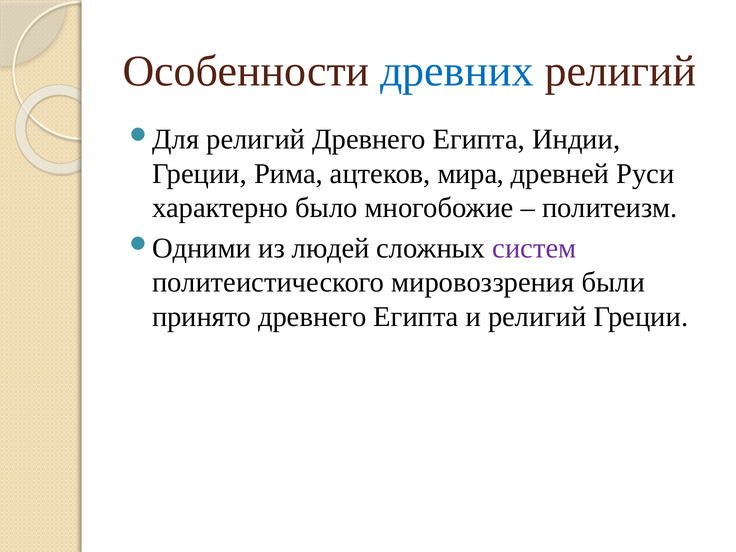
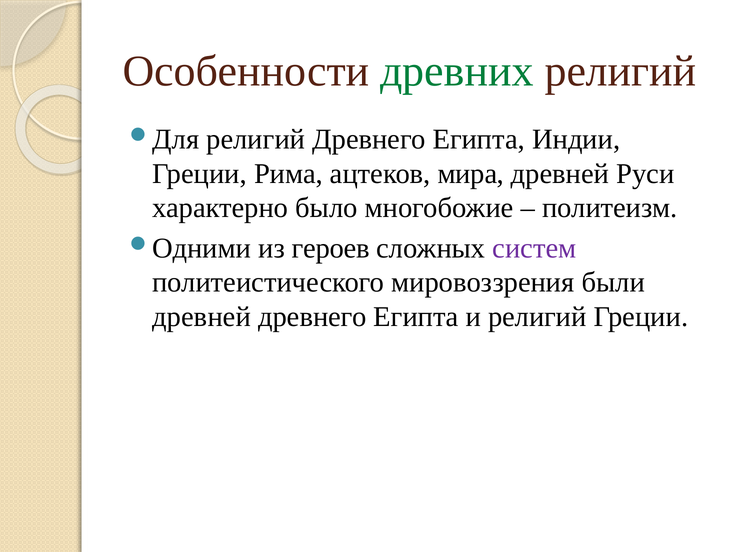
древних colour: blue -> green (457, 71)
людей: людей -> героев (331, 248)
принято: принято -> древней (202, 317)
